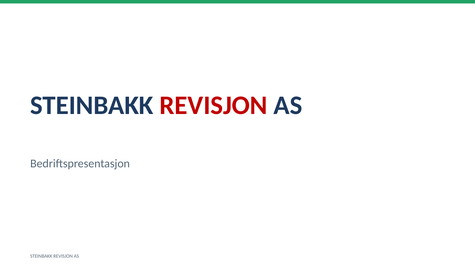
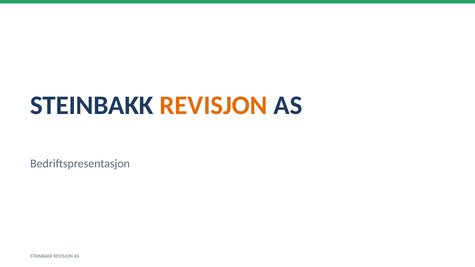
REVISJON colour: red -> orange (214, 105)
